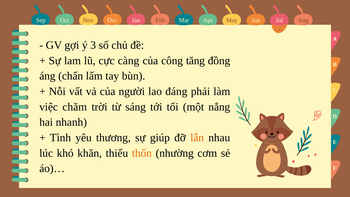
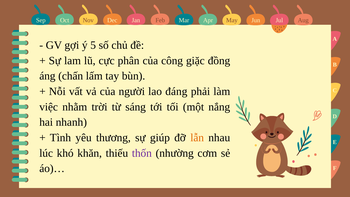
3: 3 -> 5 (93, 45)
càng: càng -> phân (129, 61)
tăng: tăng -> giặc (195, 61)
chăm: chăm -> nhằm (75, 107)
thốn colour: orange -> purple (142, 153)
